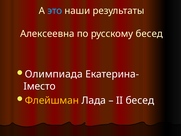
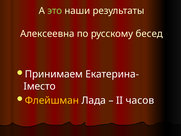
это colour: light blue -> light green (55, 11)
Олимпиада: Олимпиада -> Принимаем (54, 74)
II бесед: бесед -> часов (140, 100)
